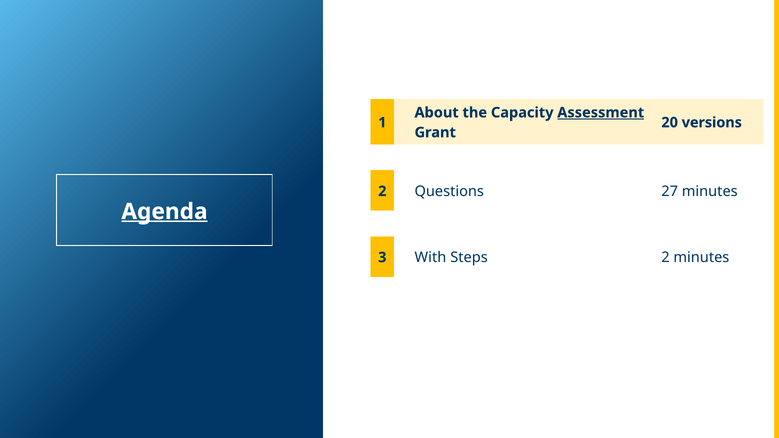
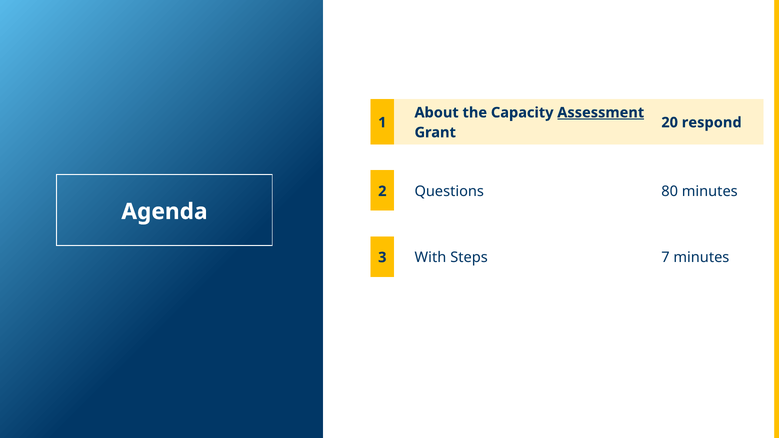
versions: versions -> respond (712, 123)
27: 27 -> 80 (670, 191)
Agenda underline: present -> none (164, 212)
Steps 2: 2 -> 7 (666, 258)
